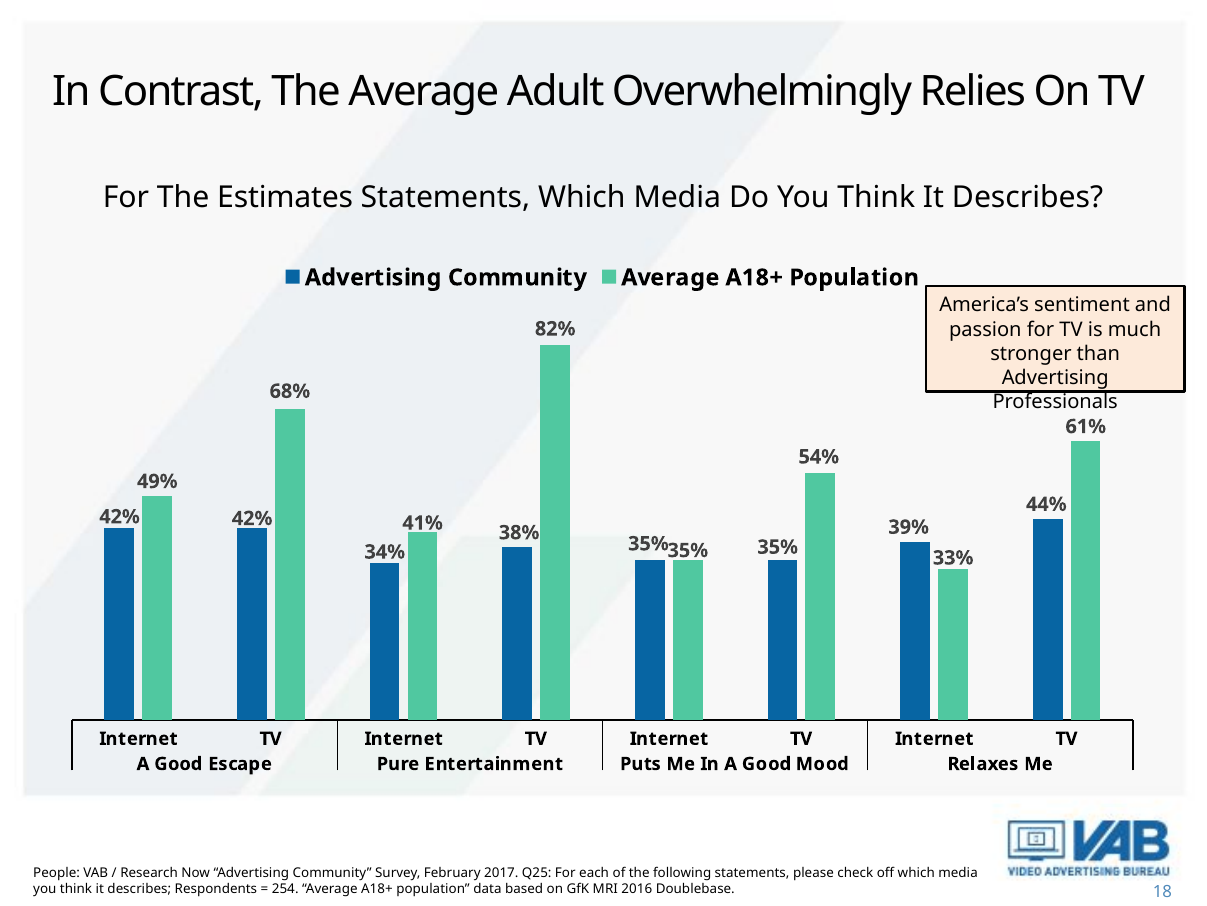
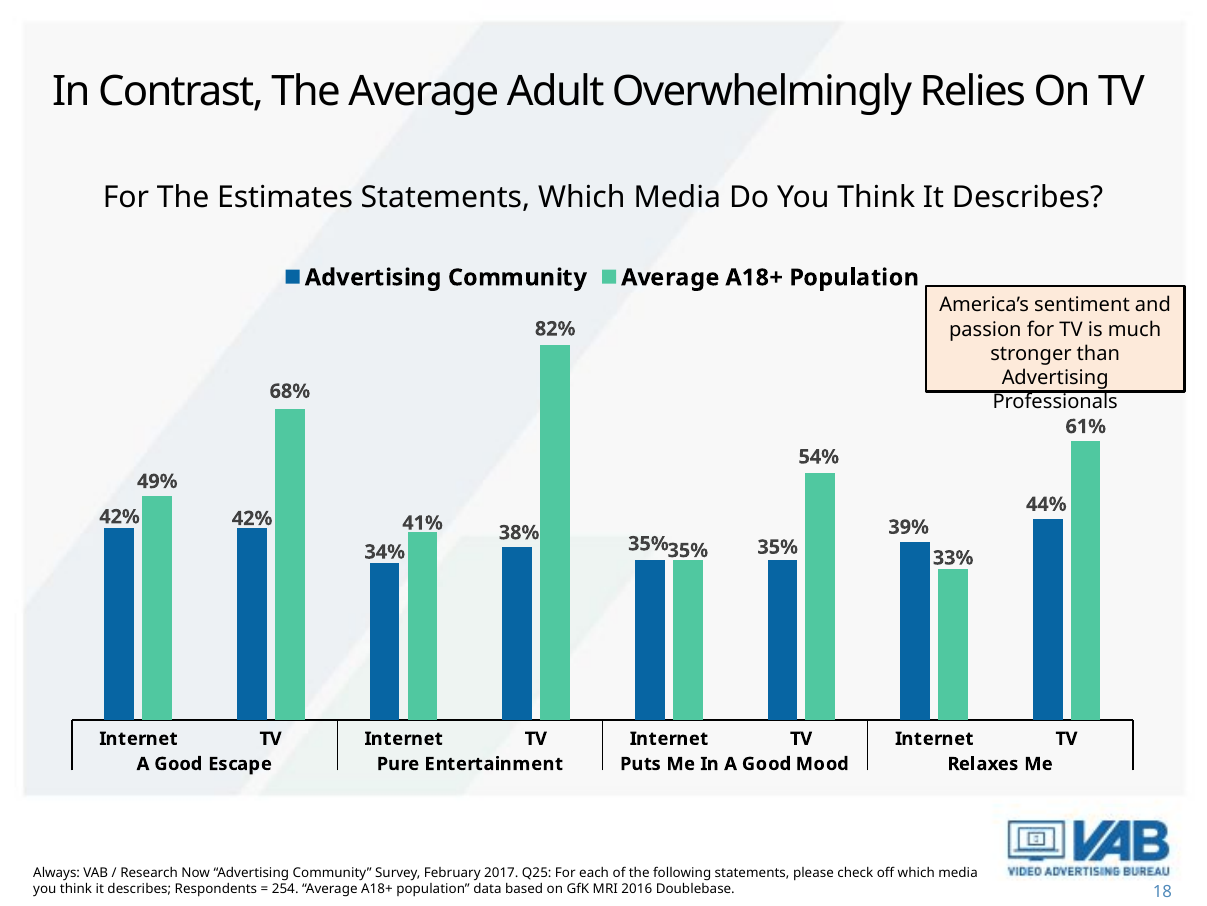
People: People -> Always (57, 873)
